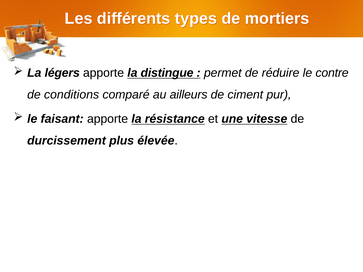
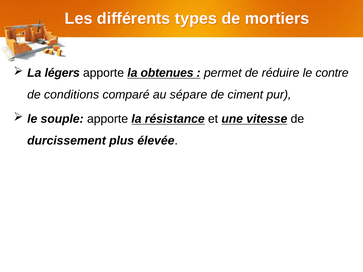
distingue: distingue -> obtenues (167, 73)
ailleurs: ailleurs -> sépare (188, 95)
faisant: faisant -> souple (62, 119)
